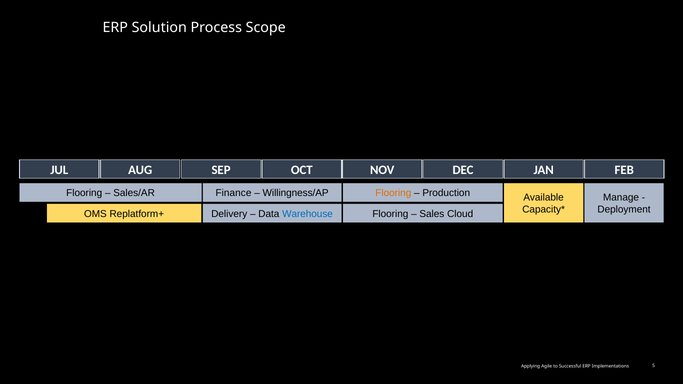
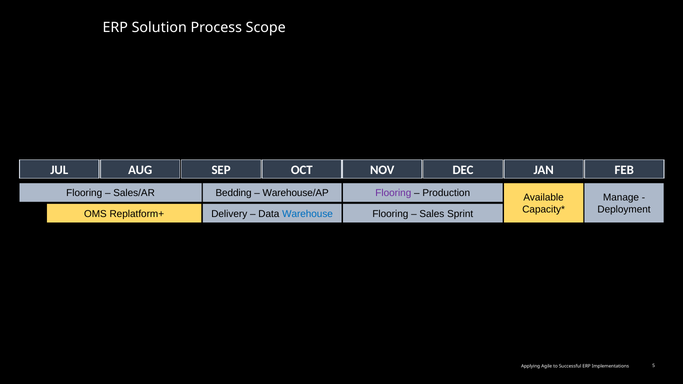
Finance: Finance -> Bedding (234, 193)
Willingness/AP: Willingness/AP -> Warehouse/AP (296, 193)
Flooring colour: orange -> purple (393, 193)
Cloud: Cloud -> Sprint (460, 214)
